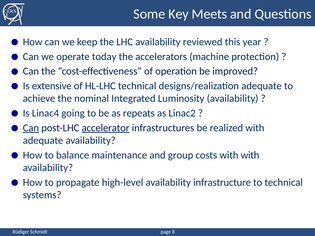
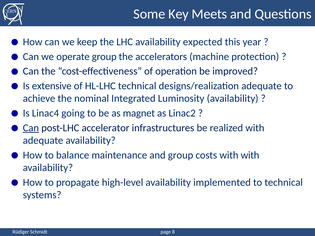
reviewed: reviewed -> expected (203, 42)
operate today: today -> group (104, 57)
repeats: repeats -> magnet (139, 113)
accelerator underline: present -> none (106, 128)
infrastructure: infrastructure -> implemented (222, 183)
